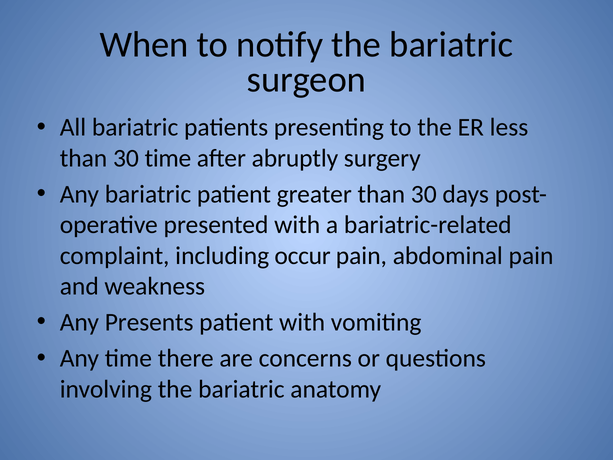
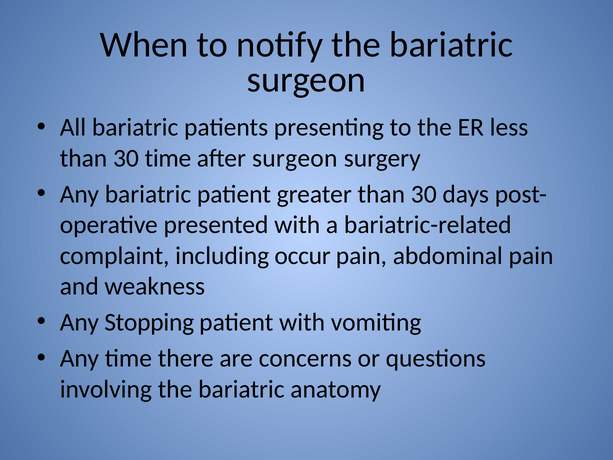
after abruptly: abruptly -> surgeon (295, 158)
Presents: Presents -> Stopping (149, 322)
